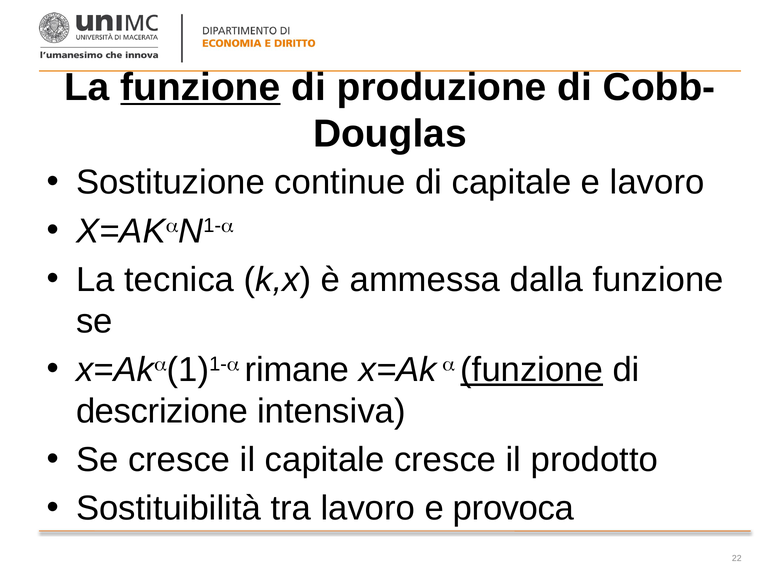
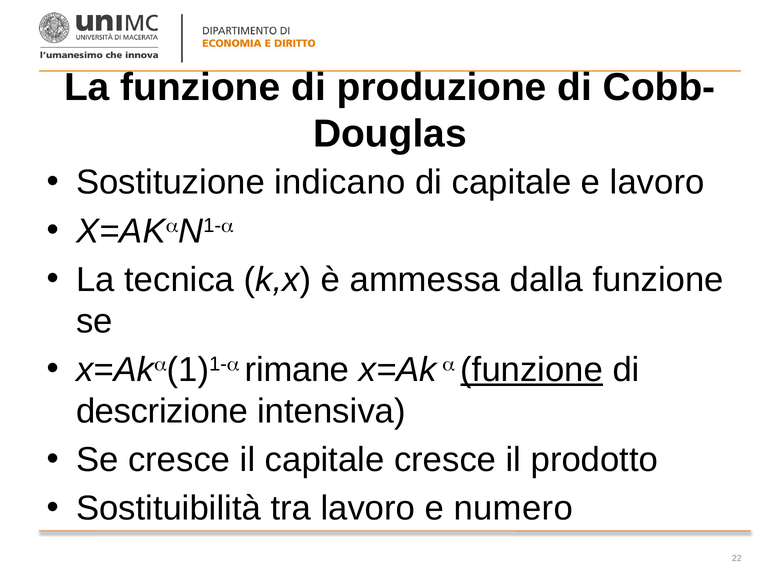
funzione underline: present -> none (200, 87)
continue: continue -> indicano (340, 183)
provoca: provoca -> numero (513, 509)
